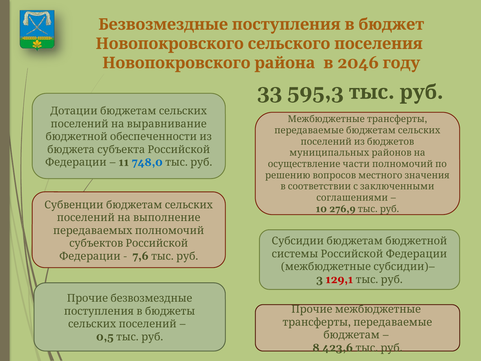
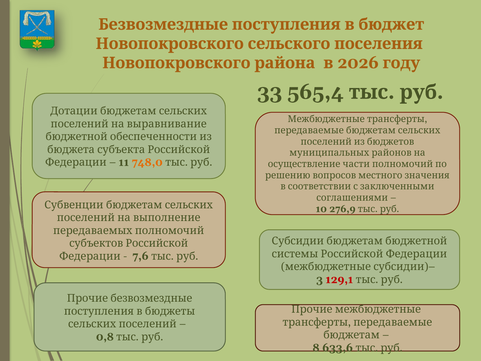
2046: 2046 -> 2026 (358, 63)
595,3: 595,3 -> 565,4 (316, 92)
748,0 colour: blue -> orange (147, 162)
0,5: 0,5 -> 0,8 (105, 337)
423,6: 423,6 -> 633,6 (338, 348)
